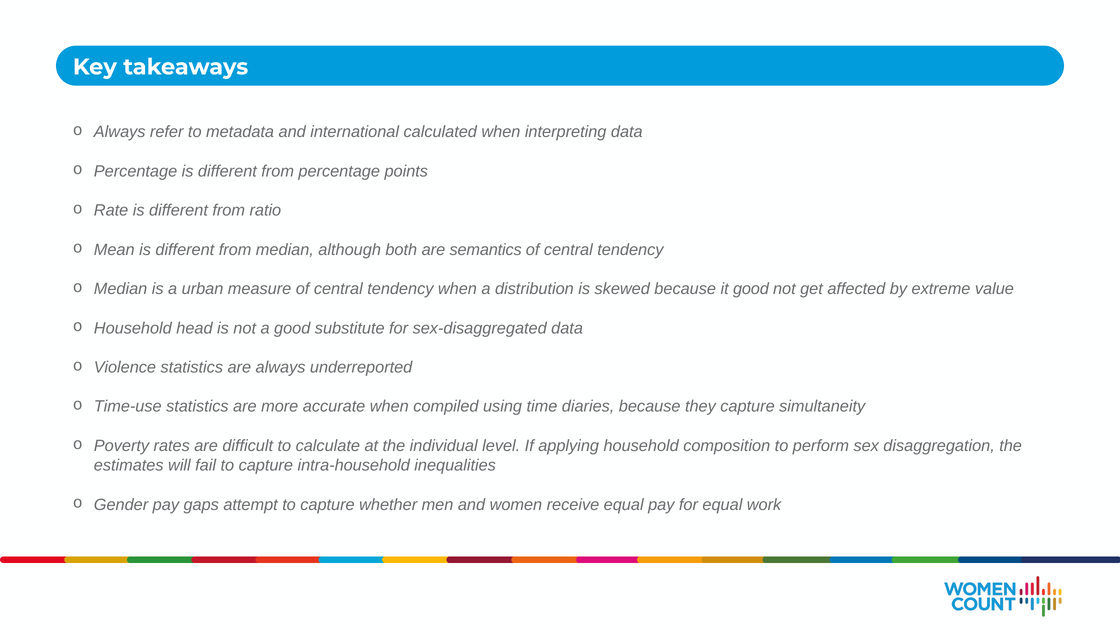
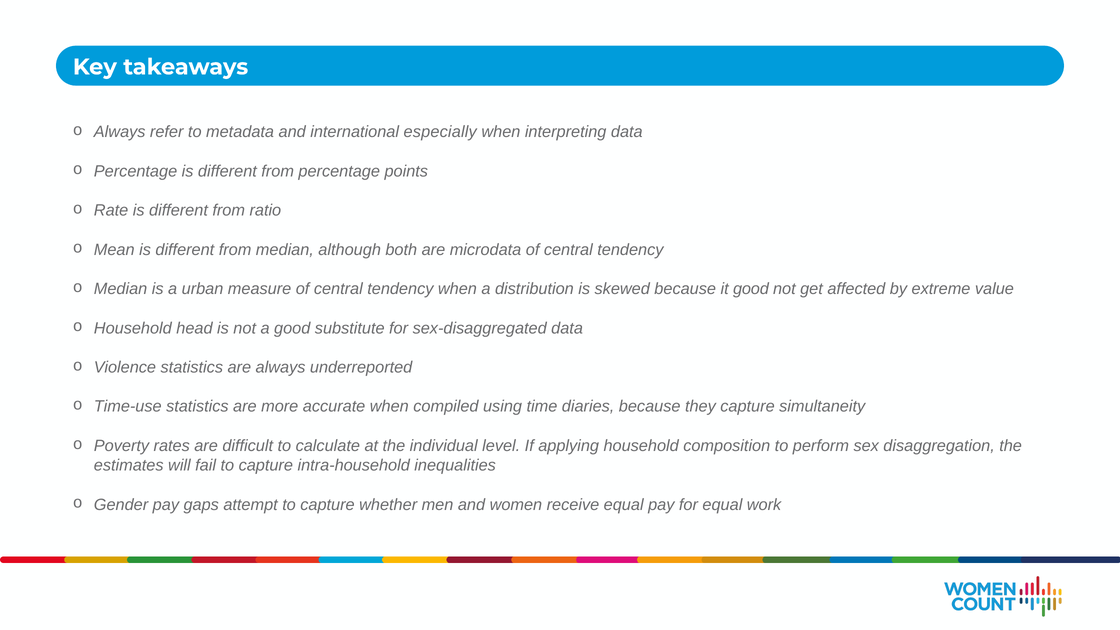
calculated: calculated -> especially (440, 132)
semantics: semantics -> microdata (486, 250)
